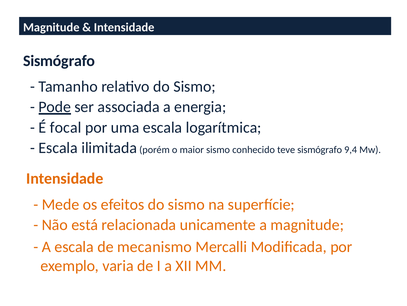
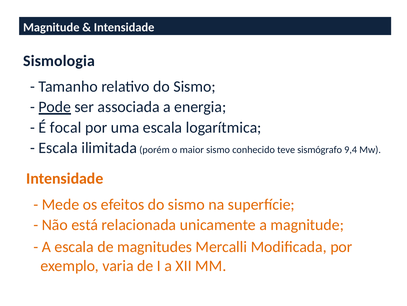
Sismógrafo: Sismógrafo -> Sismologia (59, 61)
mecanismo: mecanismo -> magnitudes (155, 246)
